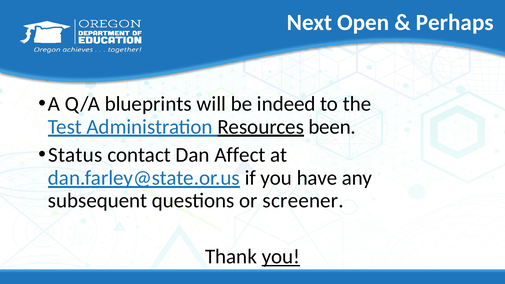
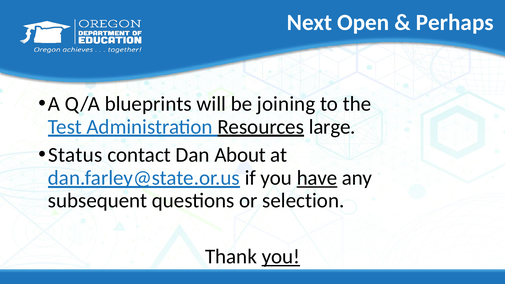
indeed: indeed -> joining (286, 104)
been: been -> large (332, 127)
Affect: Affect -> About (240, 155)
have underline: none -> present (317, 178)
screener: screener -> selection (303, 201)
